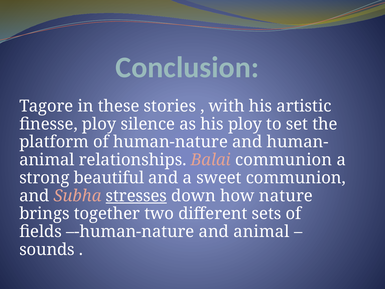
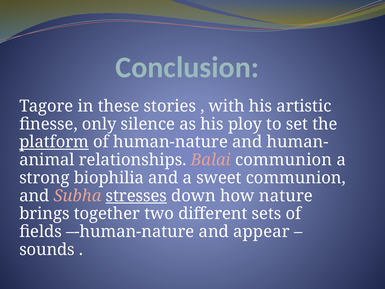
finesse ploy: ploy -> only (99, 124)
platform underline: none -> present (54, 142)
beautiful: beautiful -> biophilia (109, 178)
and animal: animal -> appear (261, 231)
